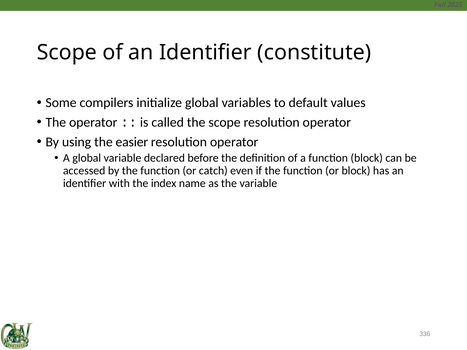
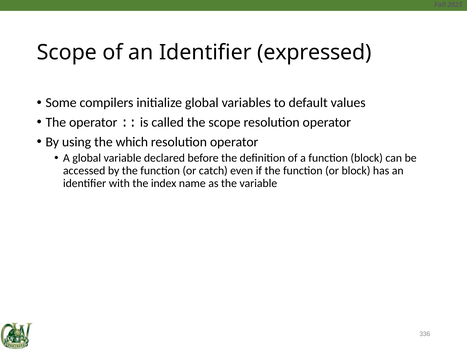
constitute: constitute -> expressed (314, 52)
easier: easier -> which (132, 142)
